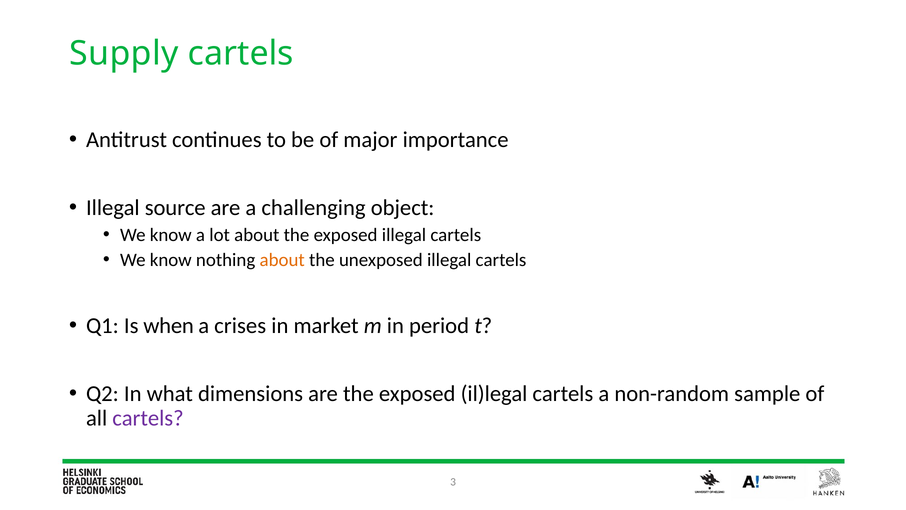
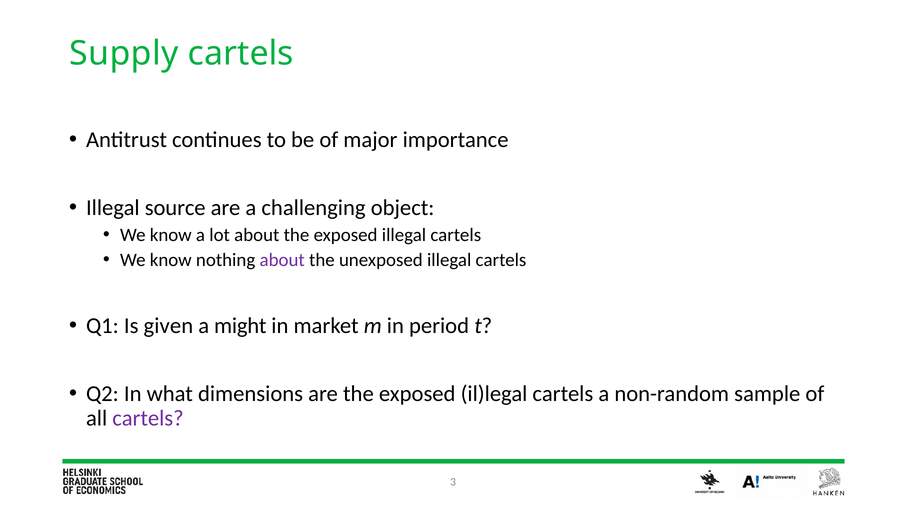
about colour: orange -> purple (282, 260)
when: when -> given (168, 326)
crises: crises -> might (240, 326)
